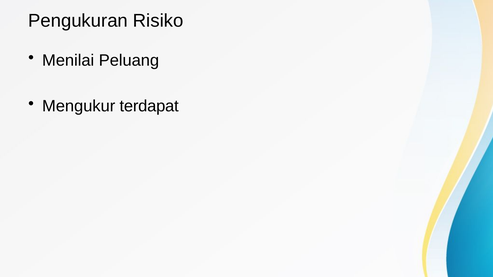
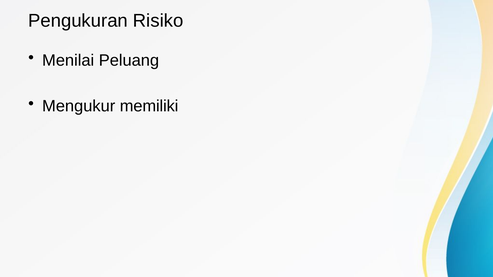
terdapat: terdapat -> memiliki (149, 106)
